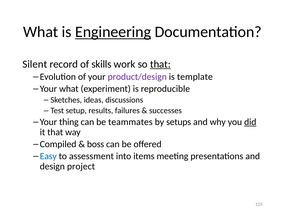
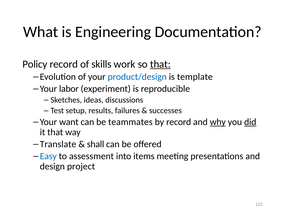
Engineering underline: present -> none (113, 32)
Silent: Silent -> Policy (35, 64)
product/design colour: purple -> blue (137, 77)
Your what: what -> labor (69, 89)
thing: thing -> want (69, 122)
by setups: setups -> record (179, 122)
why underline: none -> present (218, 122)
Compiled: Compiled -> Translate (58, 144)
boss: boss -> shall (96, 144)
